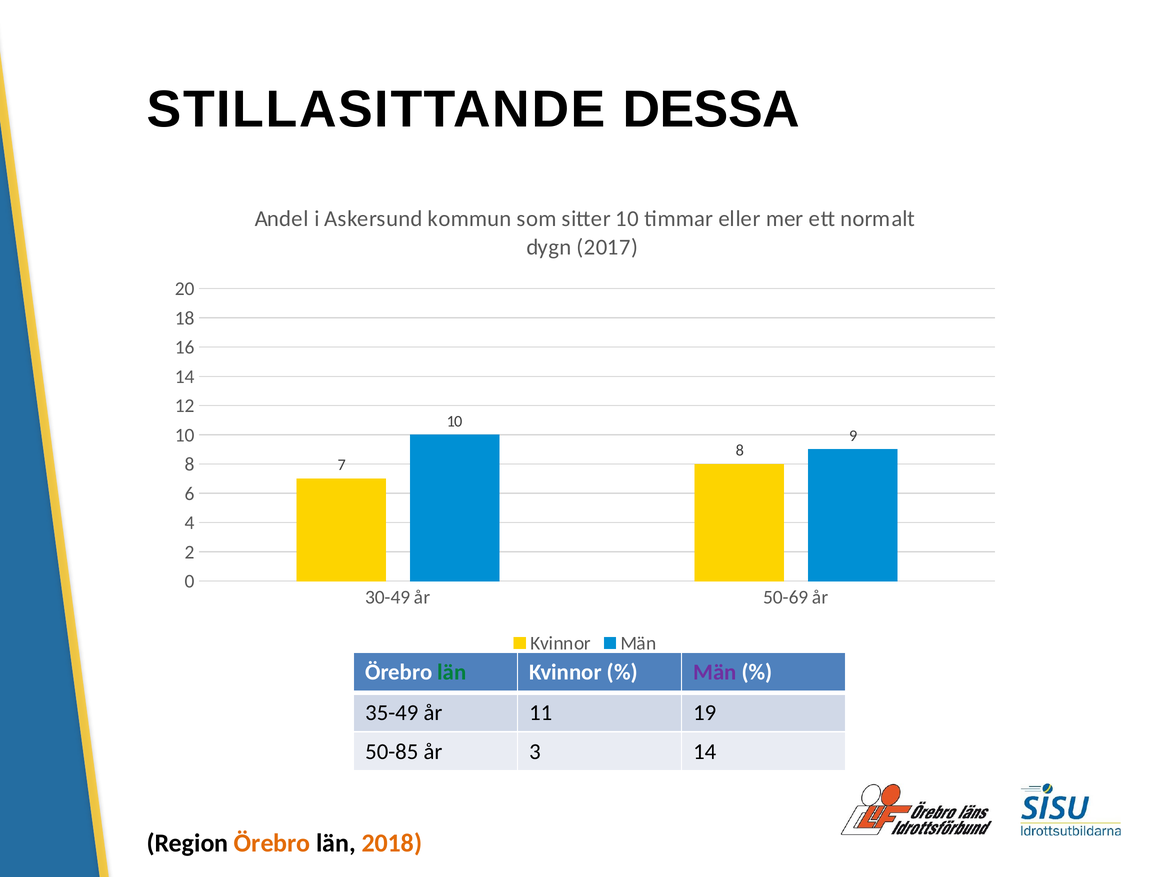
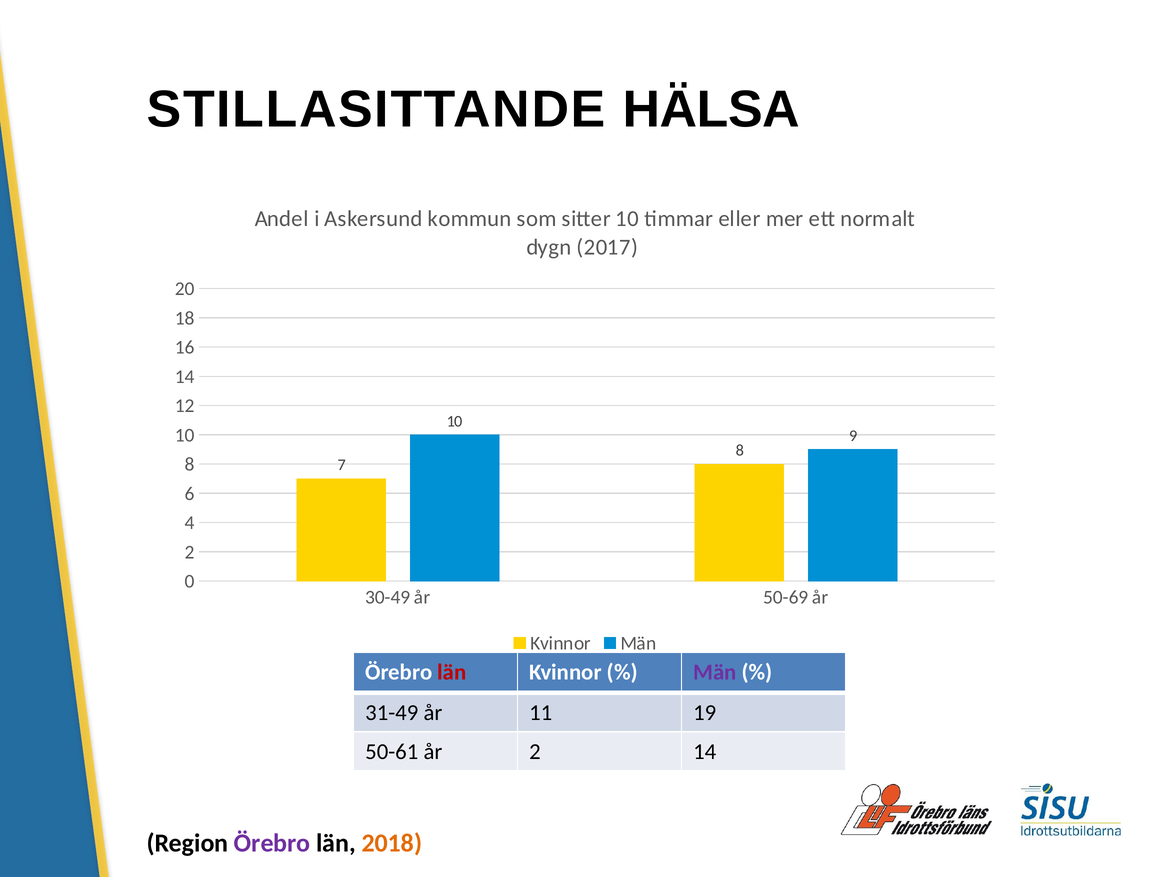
DESSA: DESSA -> HÄLSA (711, 110)
län colour: green -> red (452, 673)
35-49: 35-49 -> 31-49 (392, 713)
50-85: 50-85 -> 50-61 (392, 752)
år 3: 3 -> 2 (535, 752)
Örebro colour: orange -> purple (272, 844)
